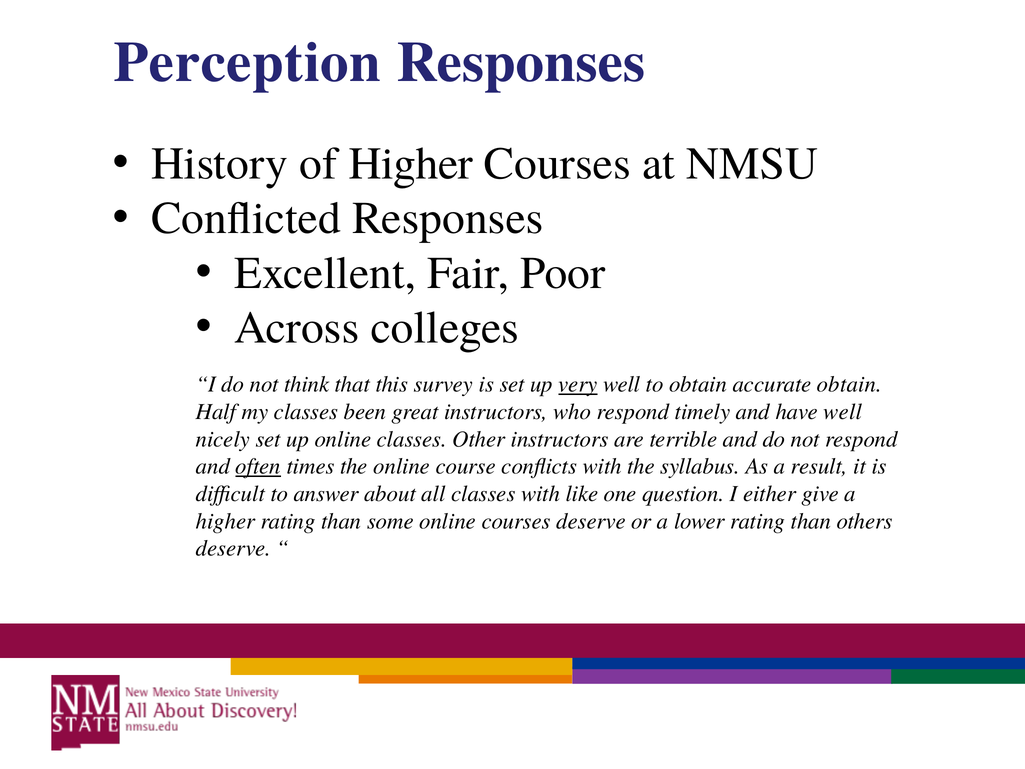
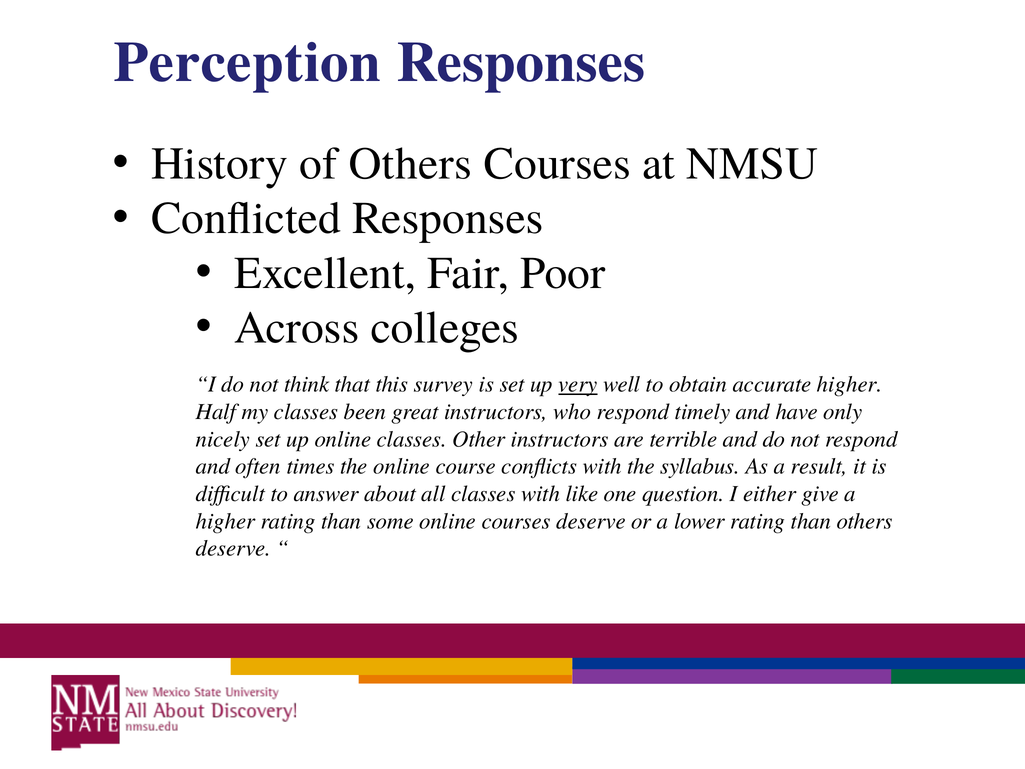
of Higher: Higher -> Others (410, 164)
accurate obtain: obtain -> higher (850, 384)
have well: well -> only (843, 412)
often underline: present -> none (258, 466)
